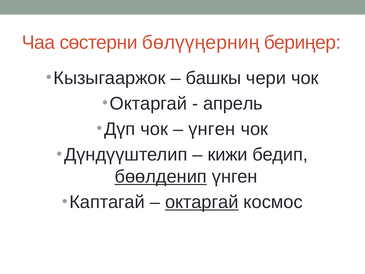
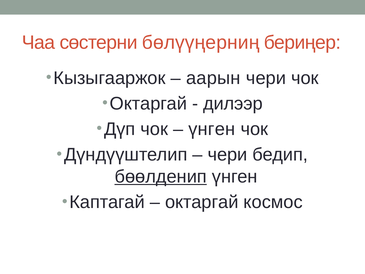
башкы: башкы -> аарын (213, 78)
апрель: апрель -> дилээр (233, 103)
кижи: кижи -> чери (228, 155)
октаргай underline: present -> none (202, 202)
